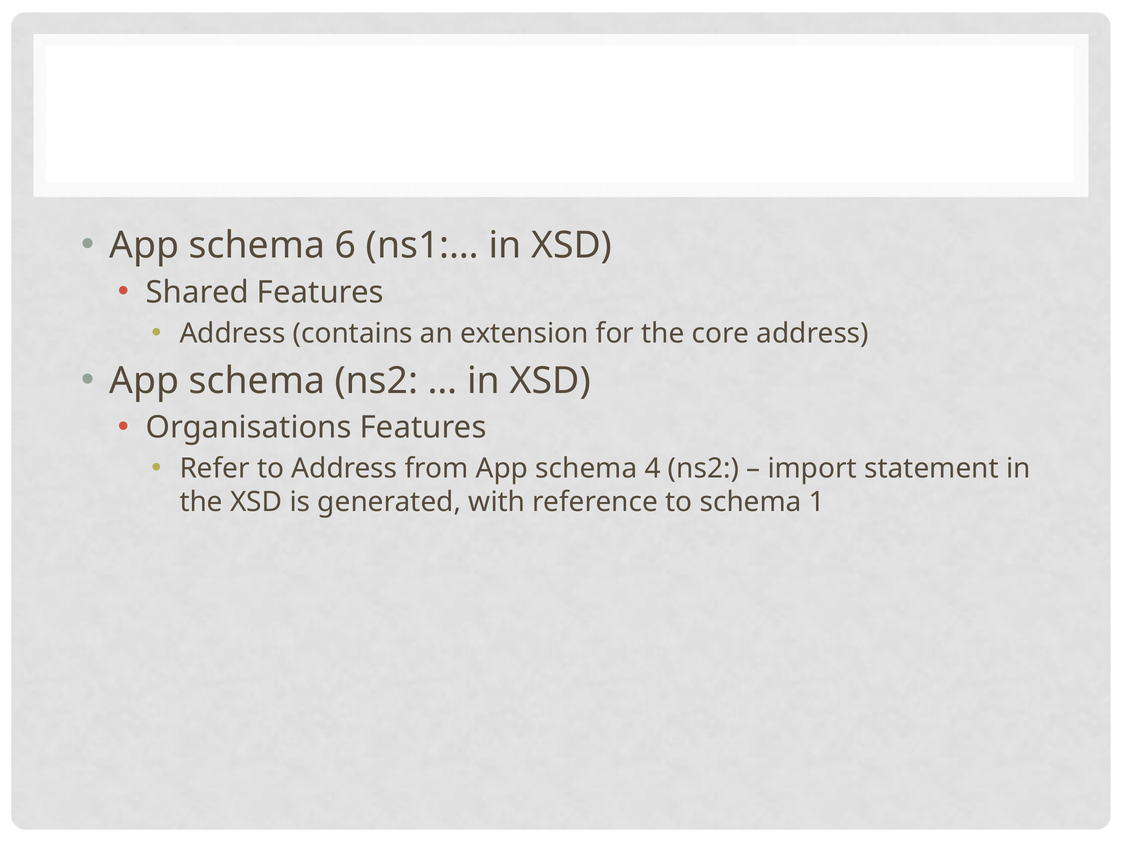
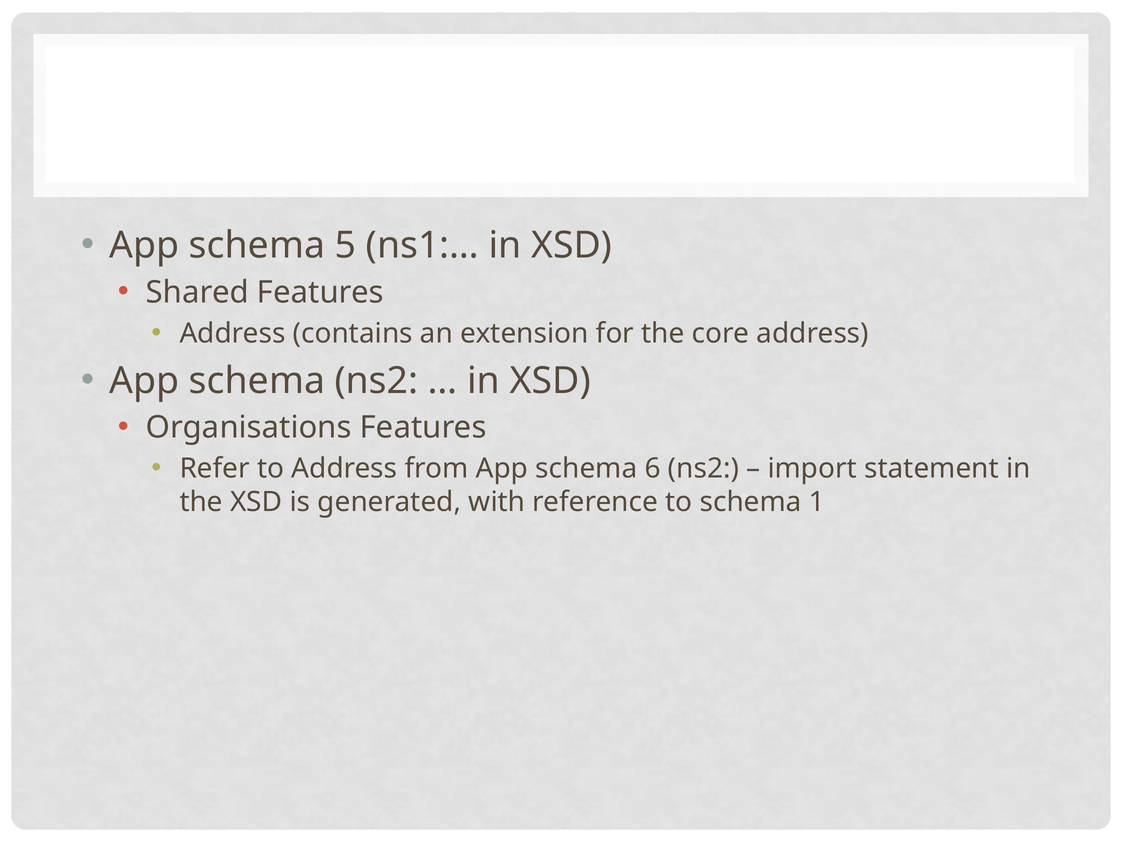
6: 6 -> 5 (345, 246)
4: 4 -> 6 (653, 469)
